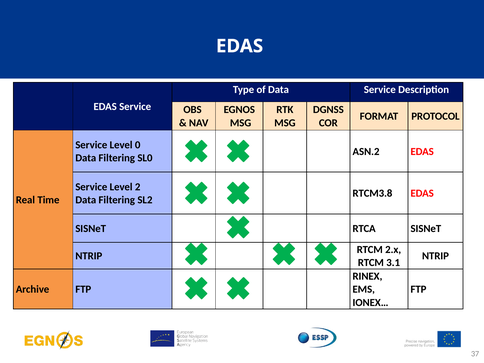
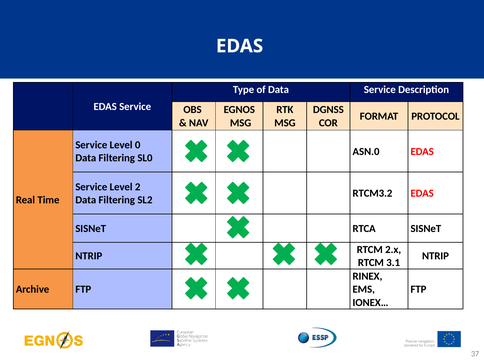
ASN.2: ASN.2 -> ASN.0 (366, 151)
RTCM3.8: RTCM3.8 -> RTCM3.2 (372, 193)
